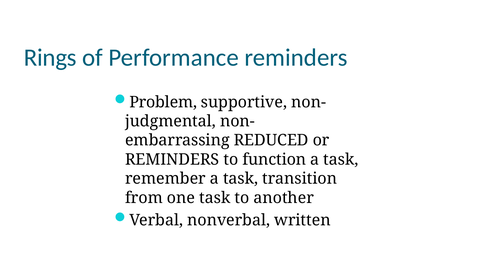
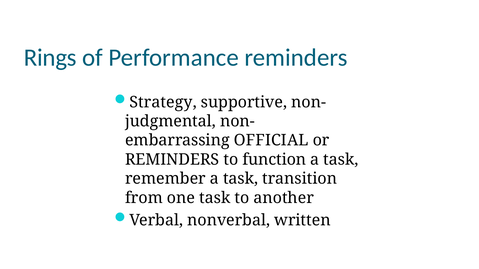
Problem: Problem -> Strategy (163, 102)
REDUCED: REDUCED -> OFFICIAL (271, 141)
